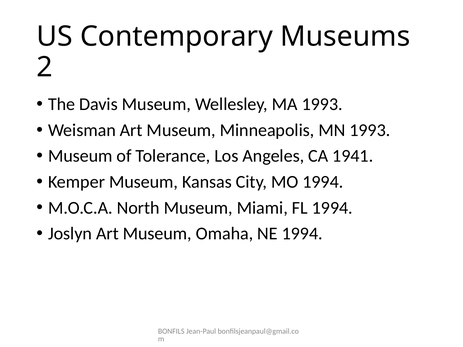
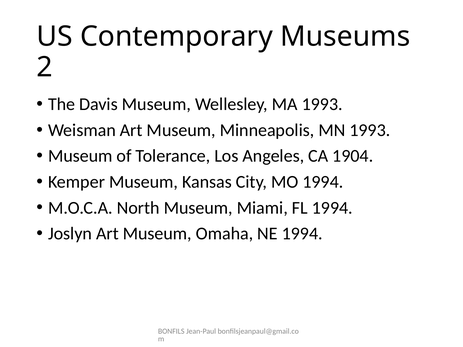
1941: 1941 -> 1904 (353, 156)
